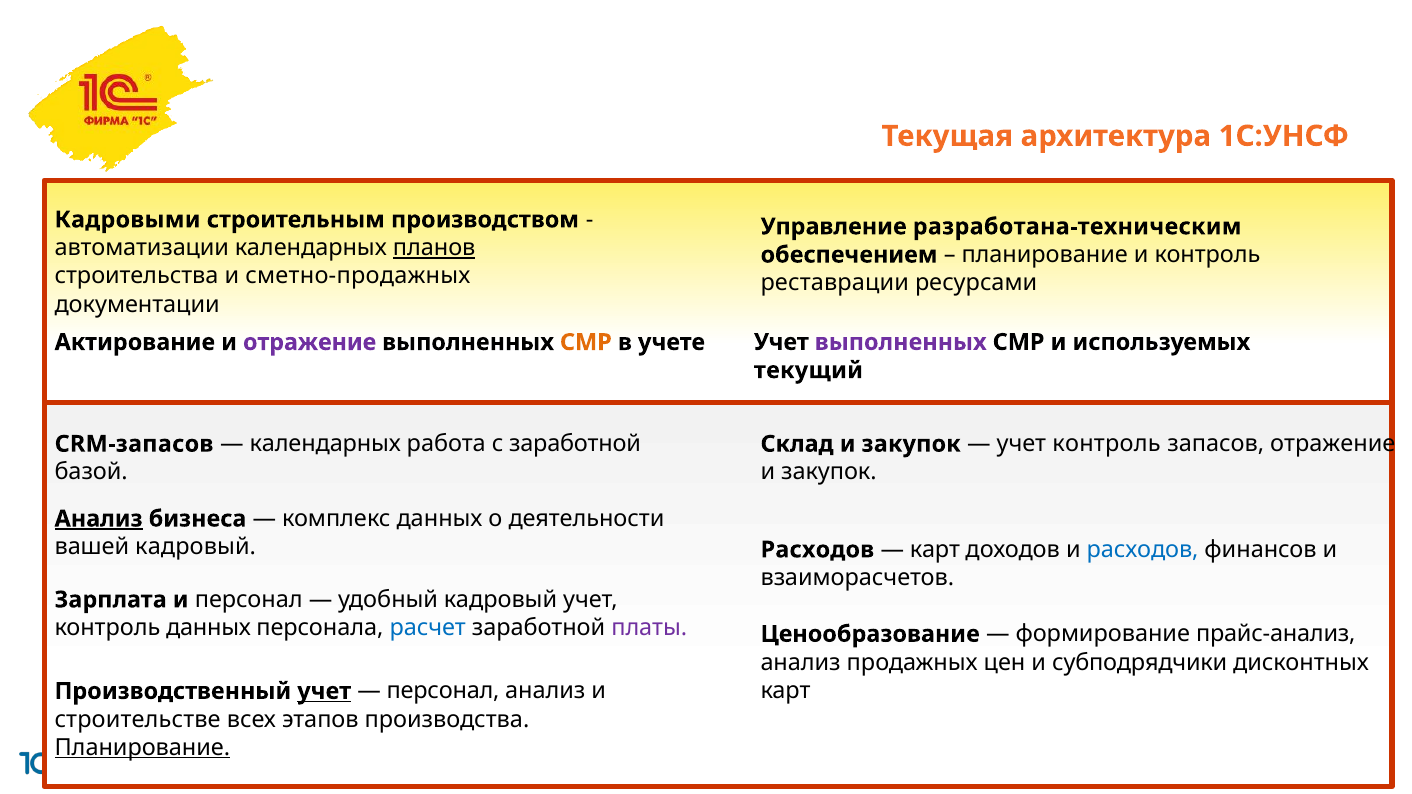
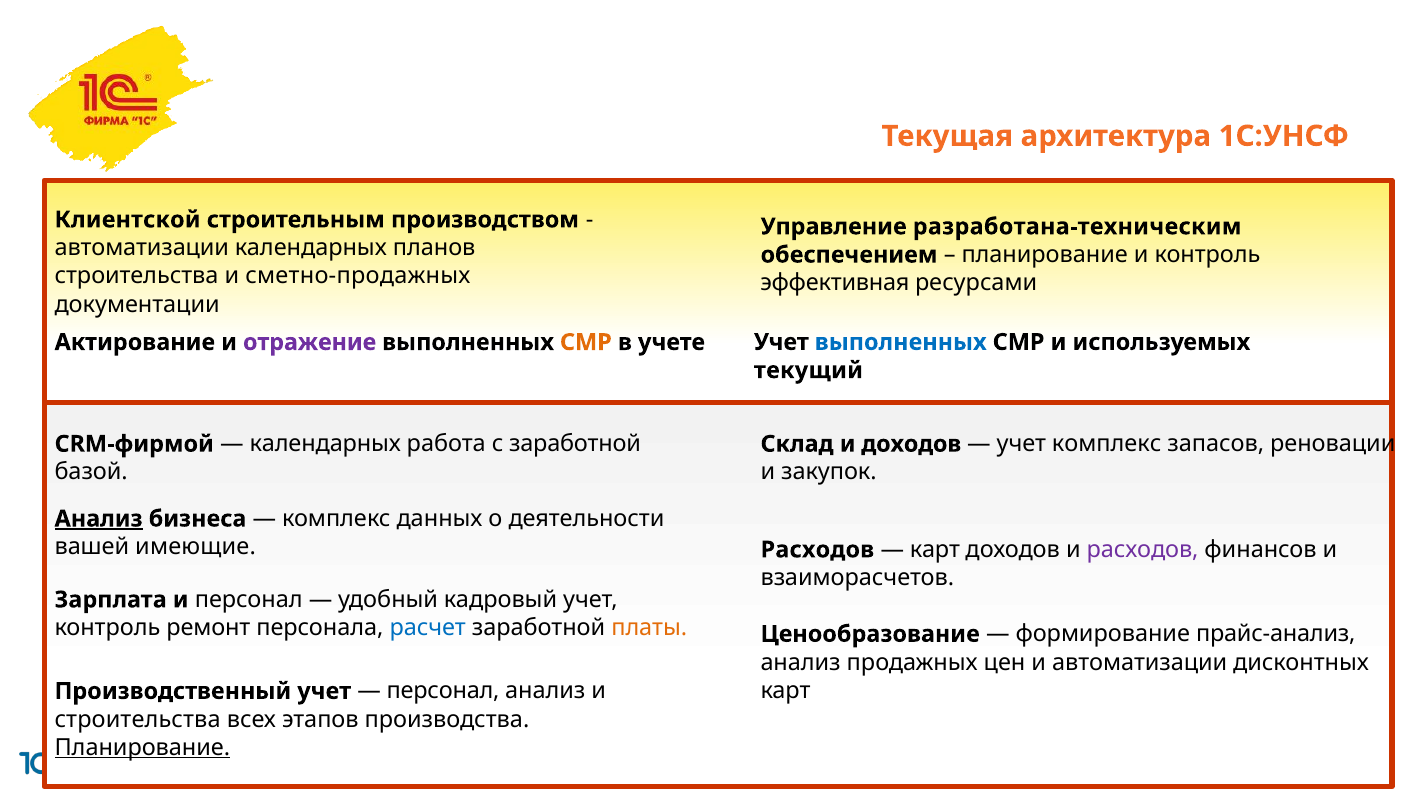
Кадровыми: Кадровыми -> Клиентской (128, 220)
планов underline: present -> none (434, 248)
реставрации: реставрации -> эффективная (835, 283)
выполненных colour: purple -> blue (901, 342)
CRM-запасов: CRM-запасов -> CRM-фирмой (134, 444)
Склад и закупок: закупок -> доходов (911, 444)
контроль: контроль -> комплекс (1107, 444)
запасов отражение: отражение -> реновации (1333, 444)
вашей кадровый: кадровый -> имеющие (196, 547)
расходов colour: blue -> purple (1143, 550)
контроль данных: данных -> ремонт (208, 628)
платы colour: purple -> orange (649, 628)
и субподрядчики: субподрядчики -> автоматизации (1140, 662)
учет underline: present -> none (324, 691)
строительстве: строительстве -> строительства (138, 720)
